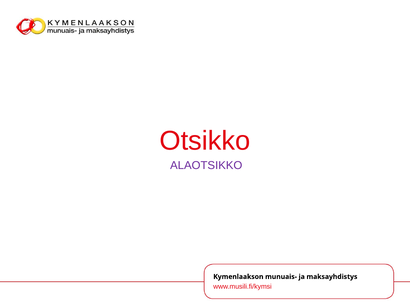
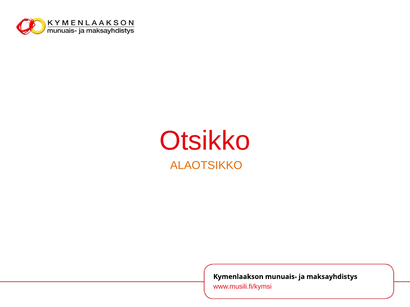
ALAOTSIKKO colour: purple -> orange (206, 166)
